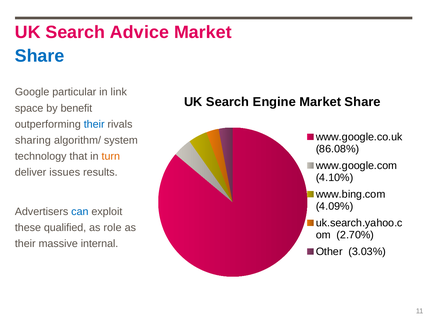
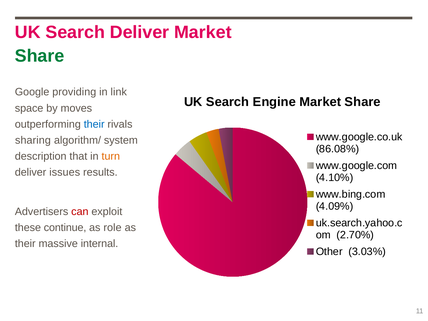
Search Advice: Advice -> Deliver (140, 32)
Share colour: blue -> green (40, 56)
particular: particular -> providing (74, 92)
benefit: benefit -> moves (76, 108)
technology: technology -> description (41, 156)
can colour: blue -> red (80, 212)
qualified: qualified -> continue (65, 228)
